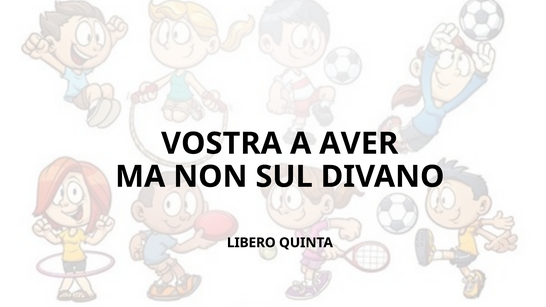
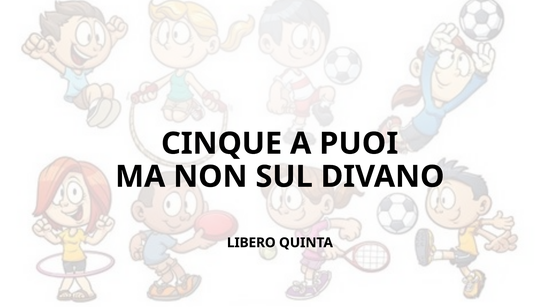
VOSTRA: VOSTRA -> CINQUE (222, 144)
AVER: AVER -> PUOI (359, 144)
